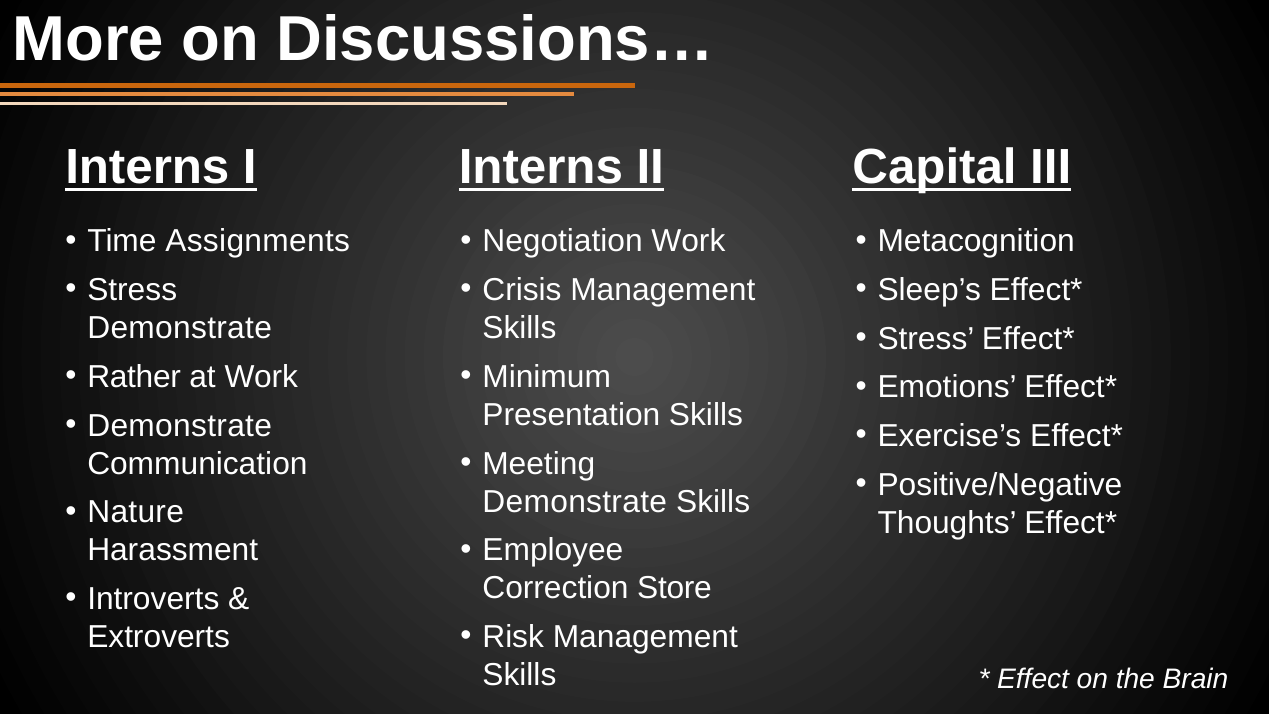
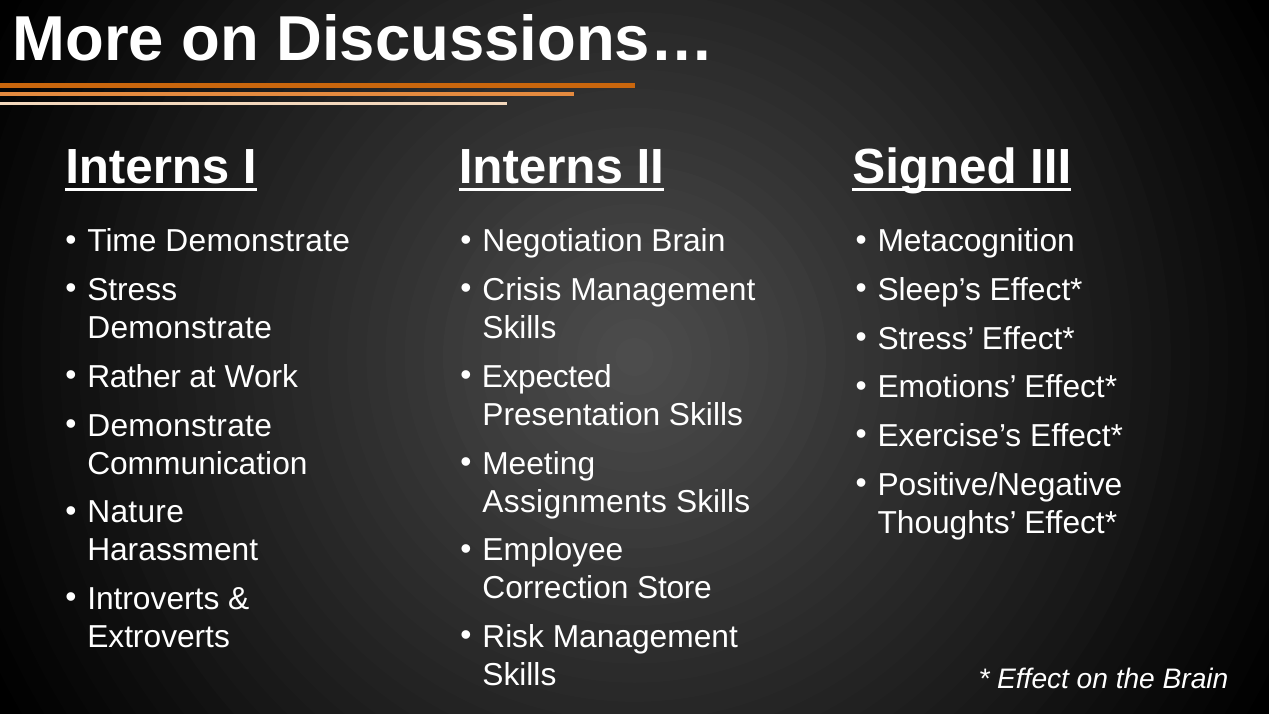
Capital: Capital -> Signed (935, 168)
Time Assignments: Assignments -> Demonstrate (258, 241)
Negotiation Work: Work -> Brain (688, 241)
Minimum: Minimum -> Expected (547, 377)
Demonstrate: Demonstrate -> Assignments (575, 502)
